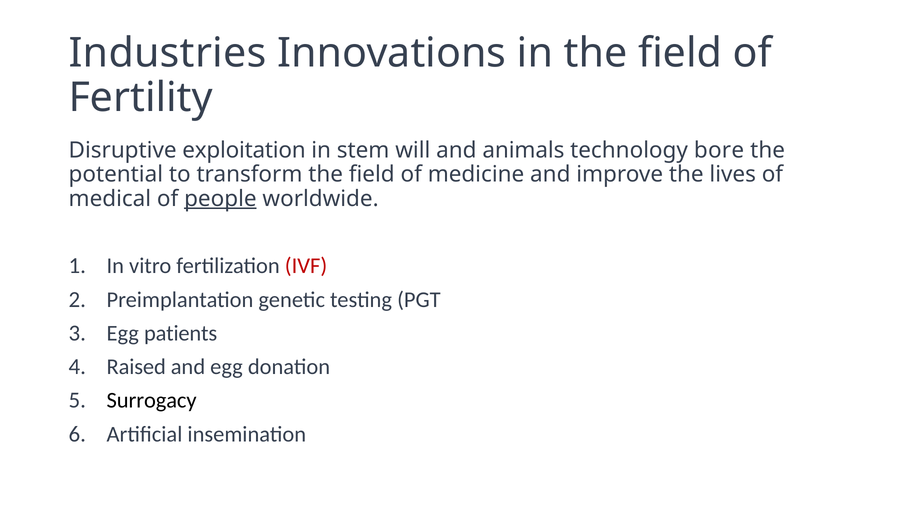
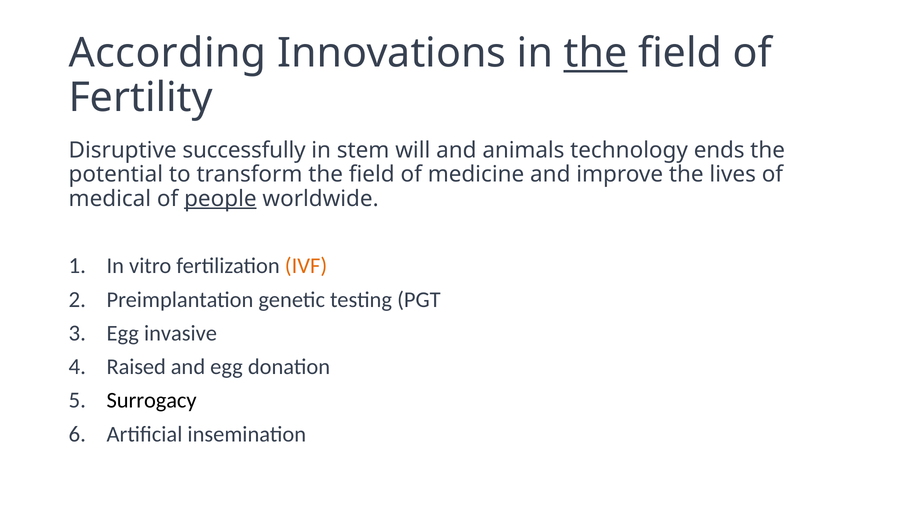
Industries: Industries -> According (167, 53)
the underline: none -> present (596, 53)
exploitation: exploitation -> successfully (244, 150)
bore: bore -> ends (719, 150)
IVF colour: red -> orange (306, 266)
patients: patients -> invasive (181, 333)
